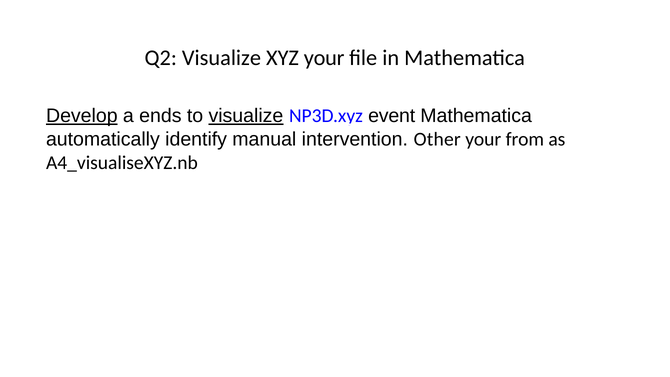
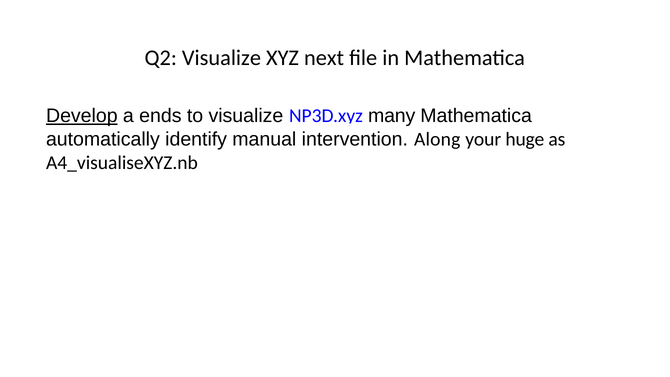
XYZ your: your -> next (324, 58)
visualize underline: present -> none (246, 116)
event: event -> many (392, 116)
Other: Other -> Along (437, 139)
from: from -> huge (525, 139)
